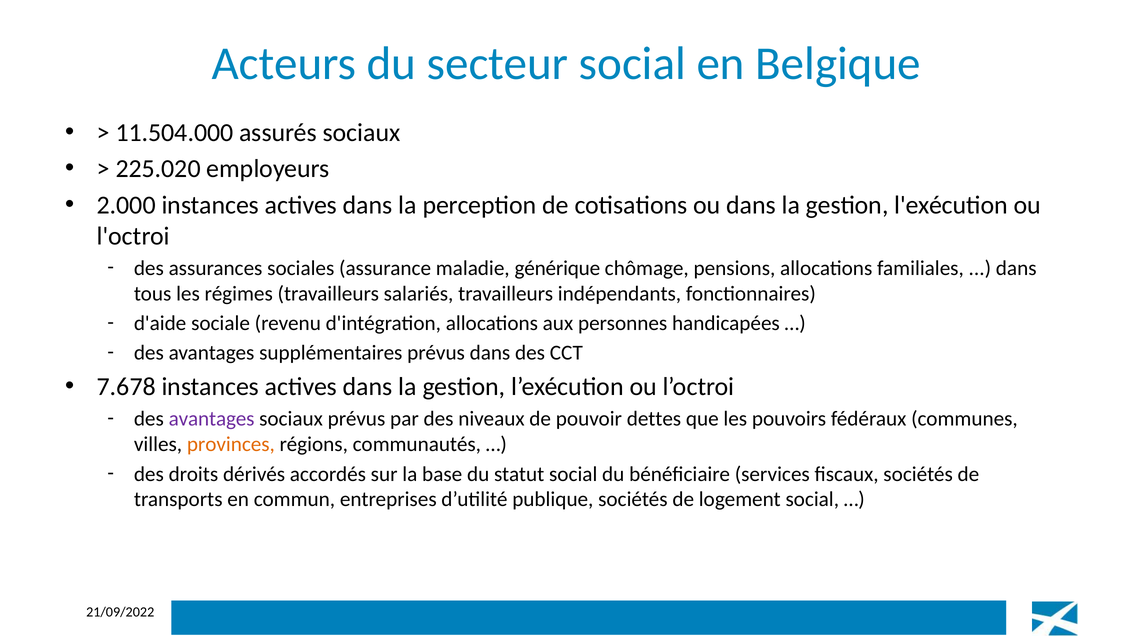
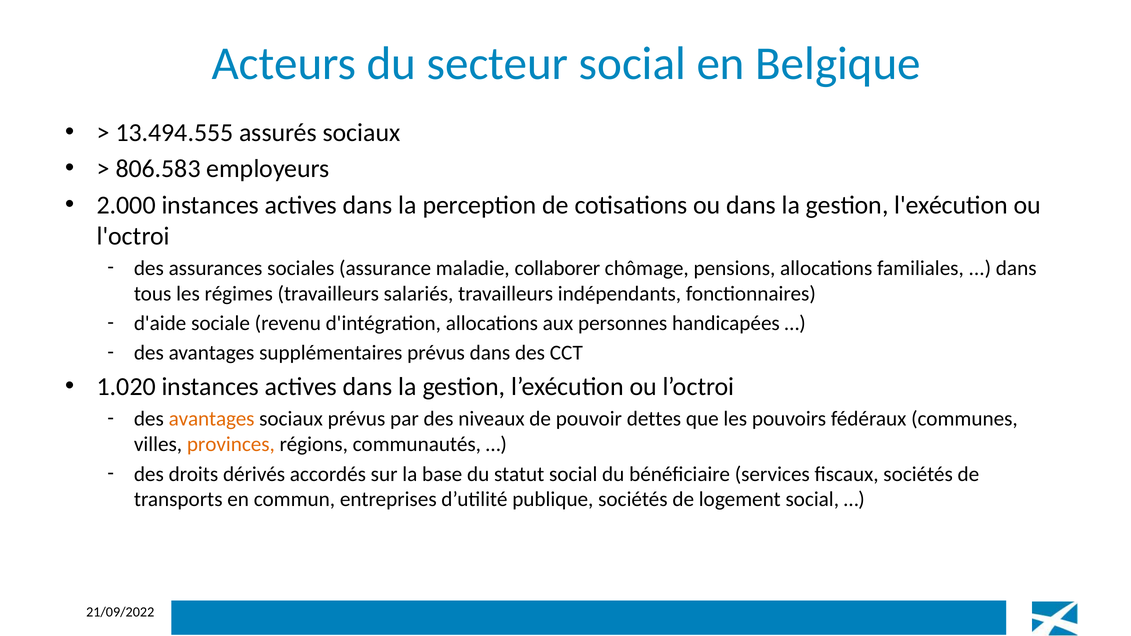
11.504.000: 11.504.000 -> 13.494.555 (174, 133)
225.020: 225.020 -> 806.583 (158, 169)
générique: générique -> collaborer (557, 268)
7.678: 7.678 -> 1.020 (126, 387)
avantages colour: purple -> orange (212, 419)
